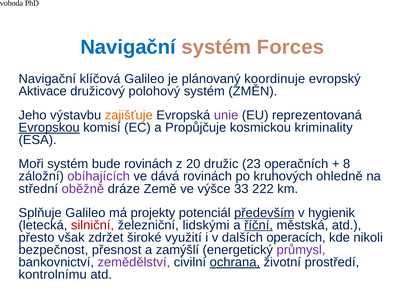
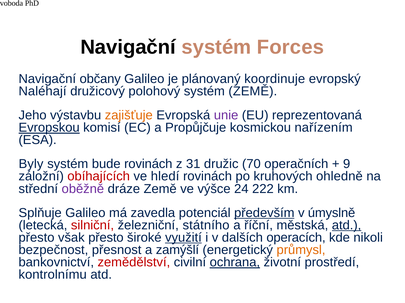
Navigační colour: blue -> black (128, 47)
klíčová: klíčová -> občany (100, 79)
Aktivace: Aktivace -> Naléhají (43, 91)
systém ZMĚN: ZMĚN -> ZEMĚ (253, 91)
kriminality: kriminality -> nařízením (324, 128)
Moři: Moři -> Byly (31, 164)
20: 20 -> 31 (193, 164)
23: 23 -> 70 (251, 164)
8: 8 -> 9 (347, 164)
obíhajících colour: purple -> red (99, 177)
dává: dává -> hledí (165, 177)
33: 33 -> 24 (241, 189)
projekty: projekty -> zavedla (153, 213)
hygienik: hygienik -> úmyslně (332, 213)
lidskými: lidskými -> státního (206, 226)
říční underline: present -> none (259, 226)
atd underline: none -> present (347, 226)
však zdržet: zdržet -> přesto (106, 238)
využití underline: none -> present (183, 238)
průmysl colour: purple -> orange (301, 251)
zemědělství colour: purple -> red (134, 263)
